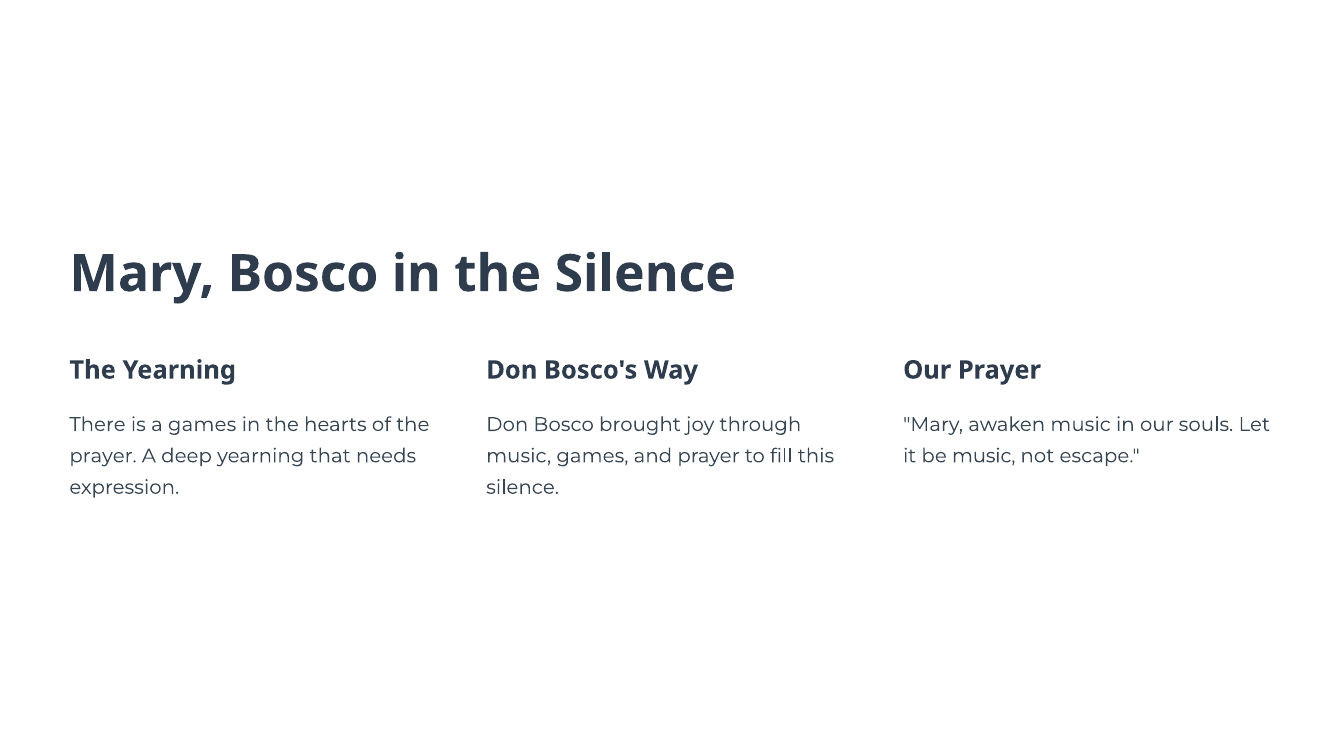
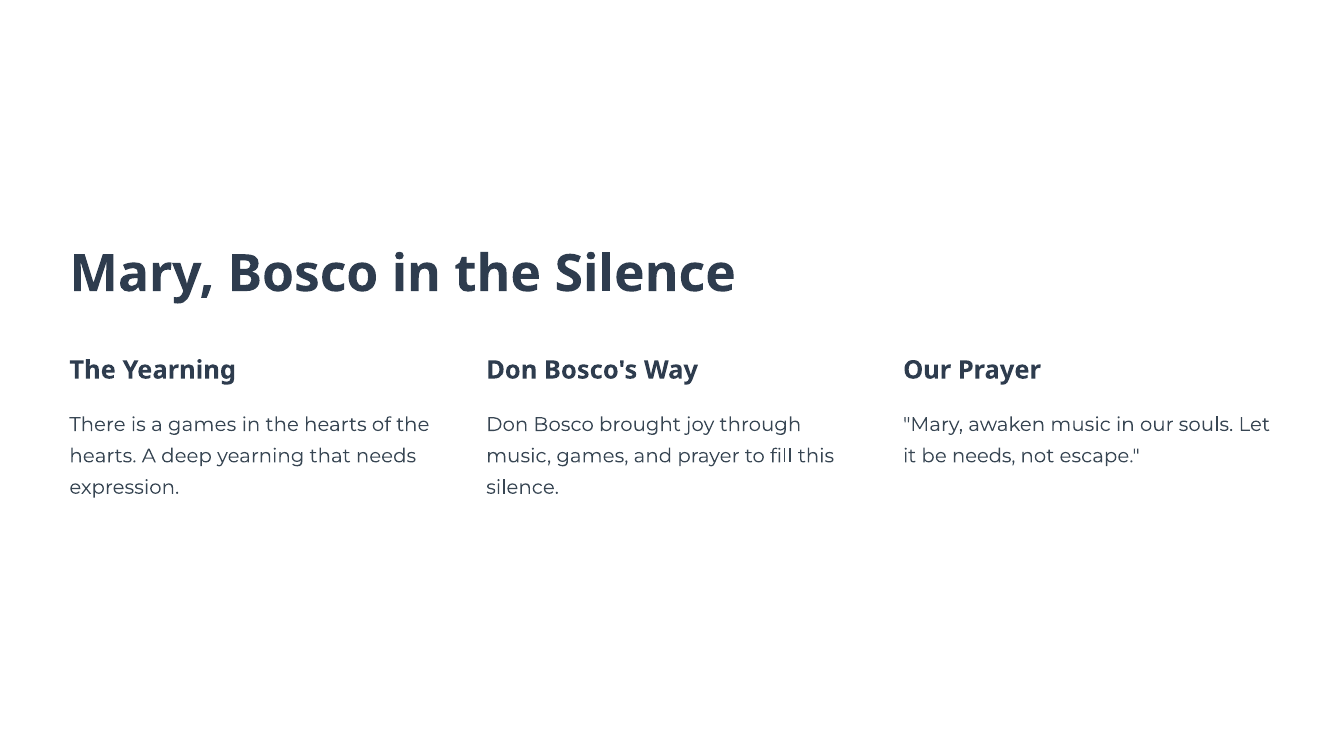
prayer: prayer -> hearts (103, 456)
be music: music -> needs (984, 456)
